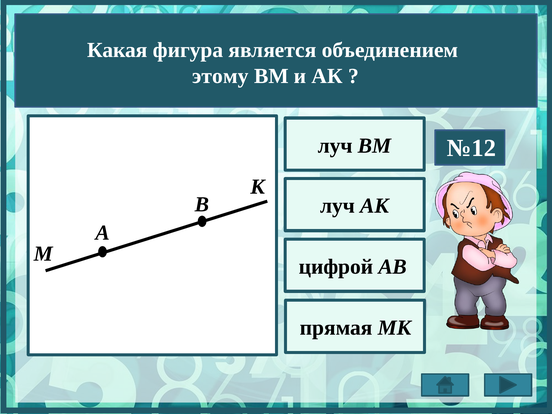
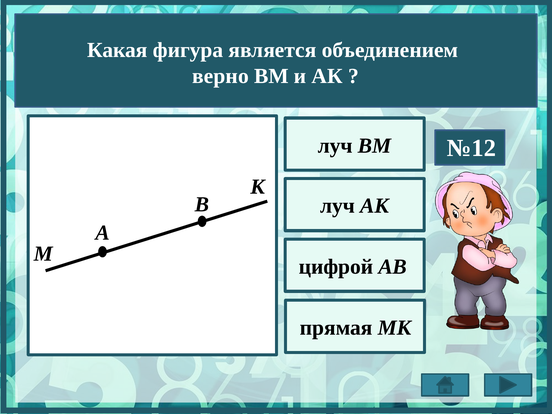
этому: этому -> верно (220, 76)
